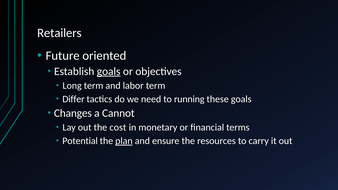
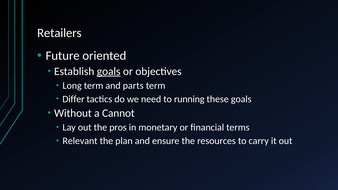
labor: labor -> parts (133, 86)
Changes: Changes -> Without (73, 113)
cost: cost -> pros (118, 128)
Potential: Potential -> Relevant (80, 141)
plan underline: present -> none (124, 141)
